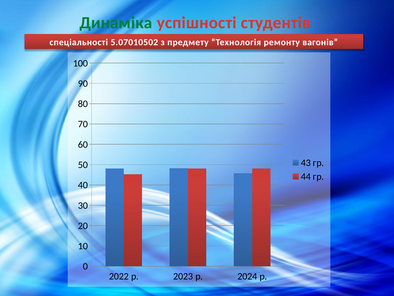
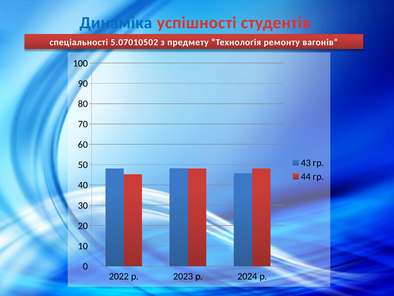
Динаміка colour: green -> blue (116, 23)
